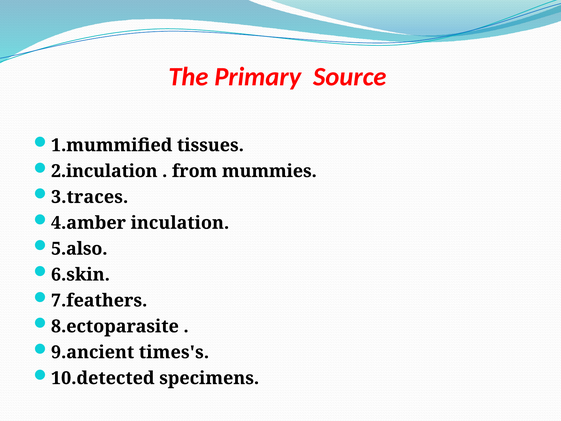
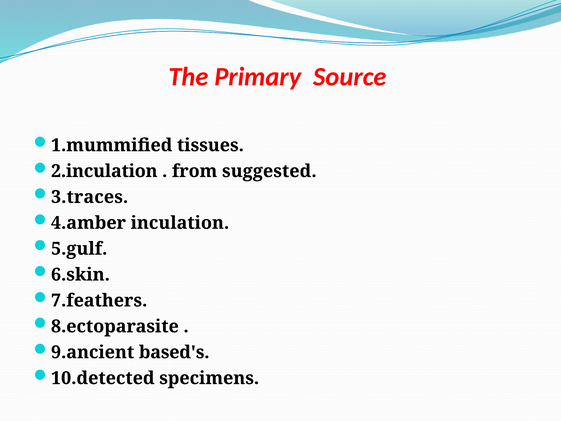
mummies: mummies -> suggested (269, 171)
5.also: 5.also -> 5.gulf (79, 249)
times's: times's -> based's (174, 352)
